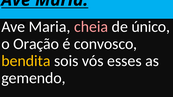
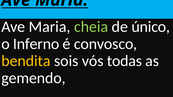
cheia colour: pink -> light green (91, 27)
Oração: Oração -> Inferno (36, 44)
esses: esses -> todas (124, 61)
